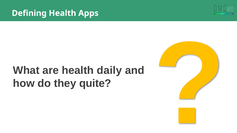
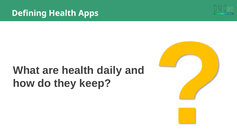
quite: quite -> keep (95, 83)
